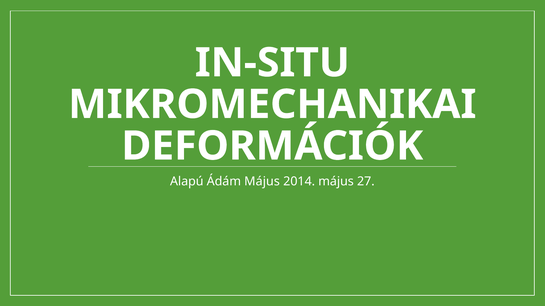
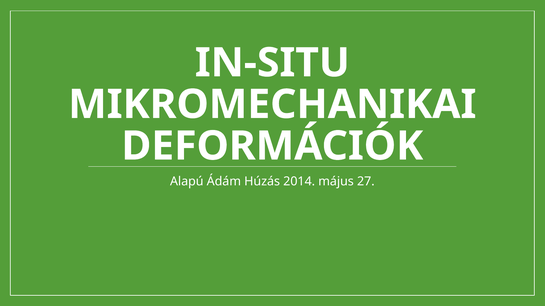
Ádám Május: Május -> Húzás (262, 182)
